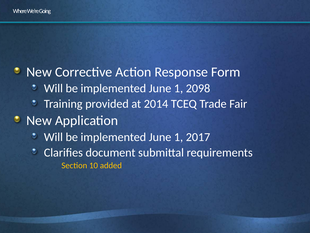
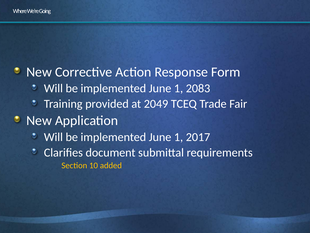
2098: 2098 -> 2083 (198, 88)
2014: 2014 -> 2049 (156, 104)
